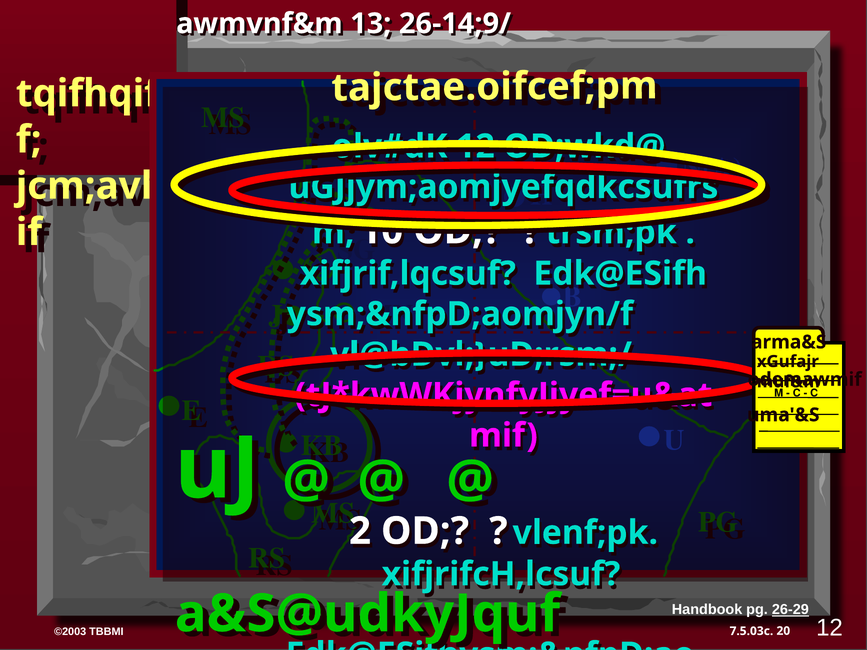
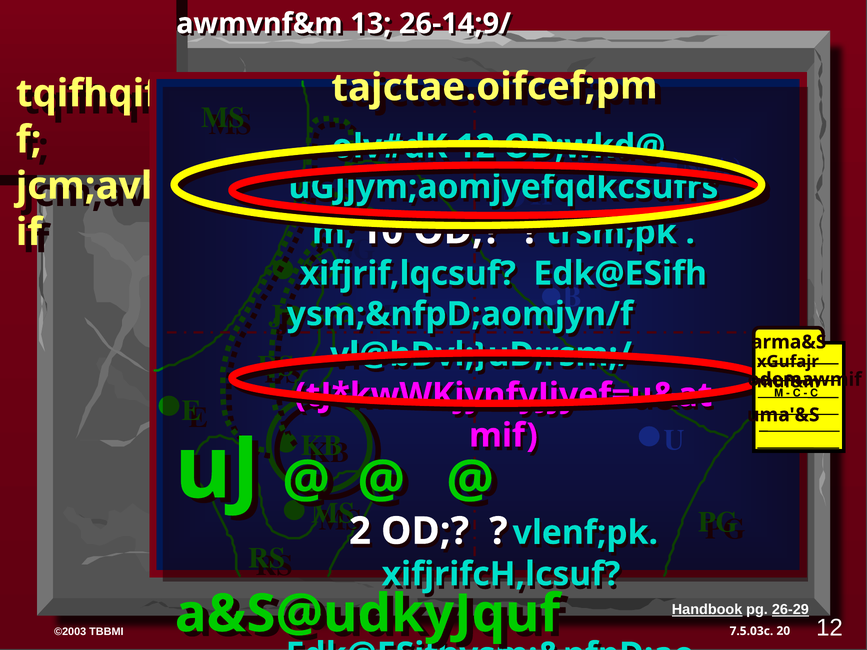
Handbook underline: none -> present (707, 610)
